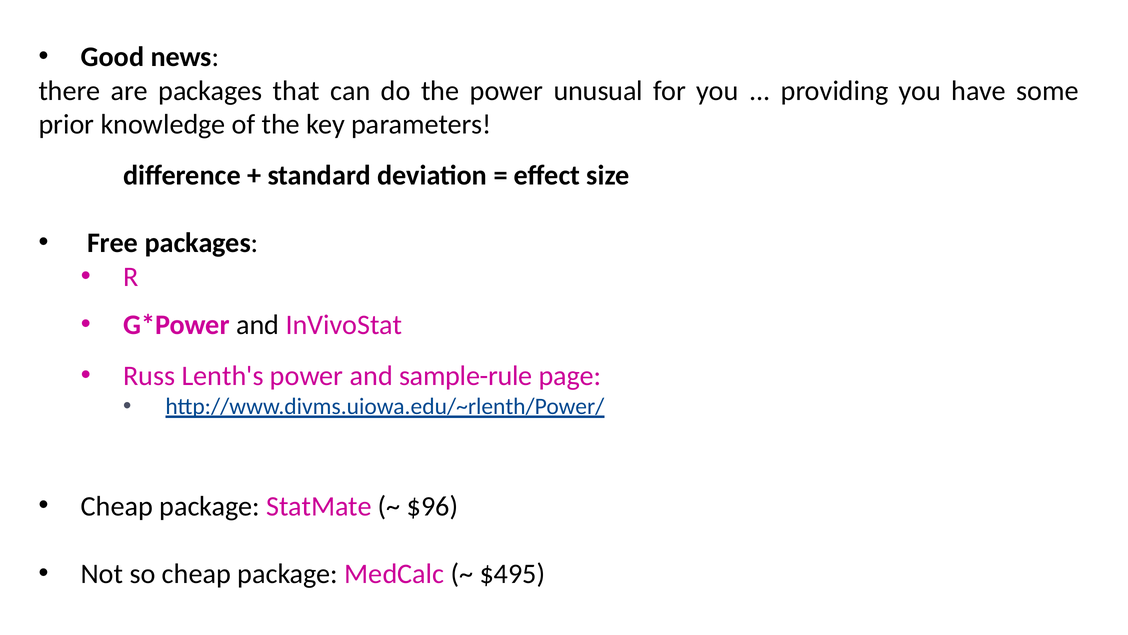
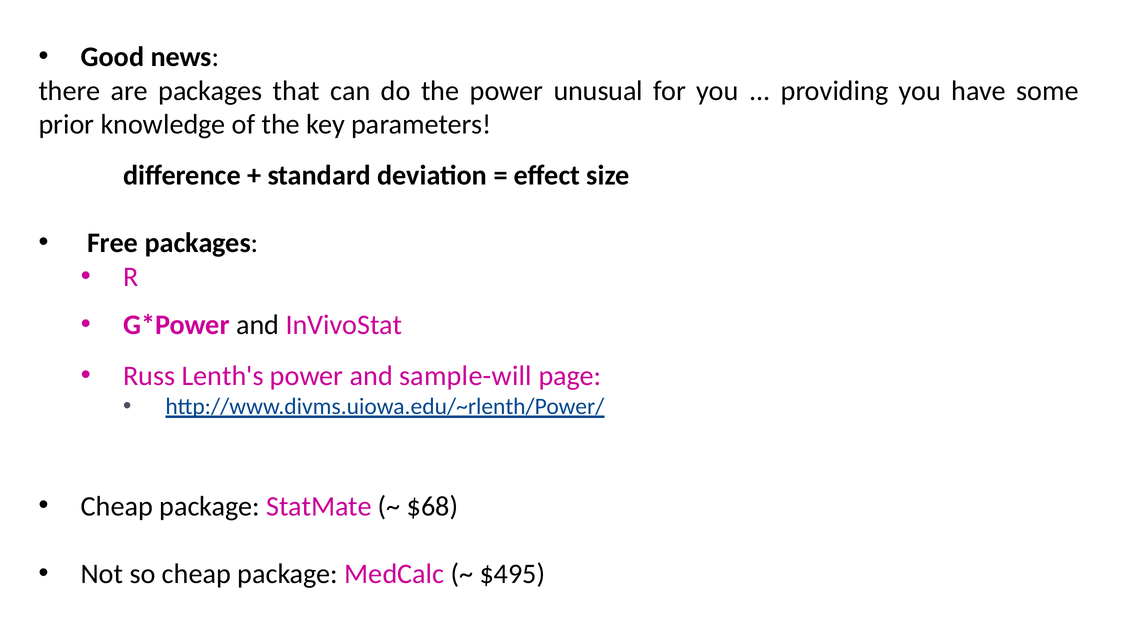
sample-rule: sample-rule -> sample-will (466, 376)
$96: $96 -> $68 (433, 506)
